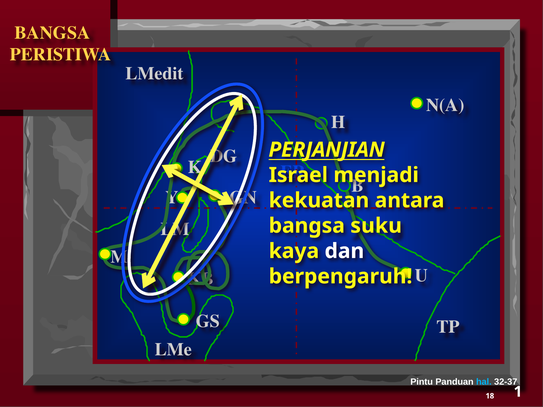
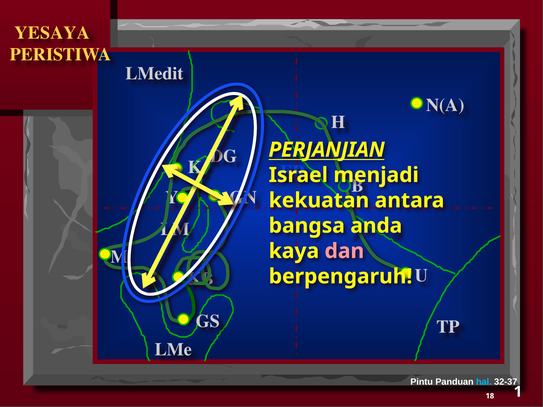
BANGSA: BANGSA -> YESAYA (52, 33)
suku: suku -> anda (376, 226)
dan colour: white -> pink (344, 251)
